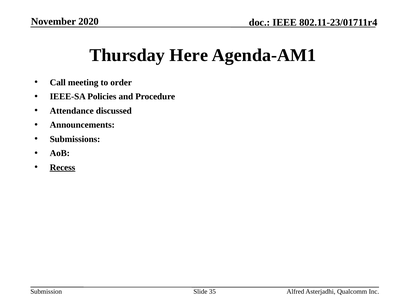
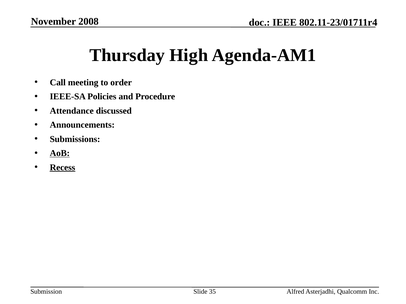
2020: 2020 -> 2008 (89, 22)
Here: Here -> High (189, 55)
AoB underline: none -> present (60, 154)
